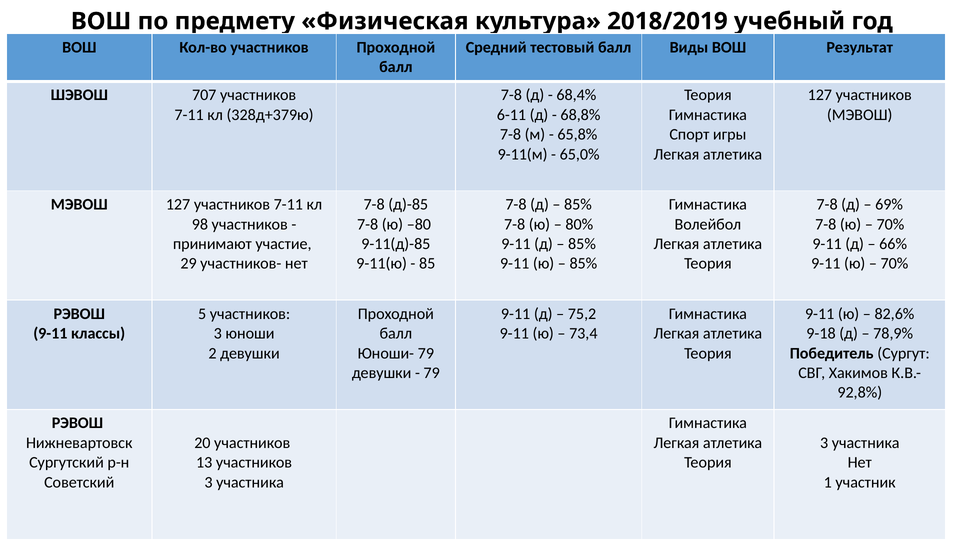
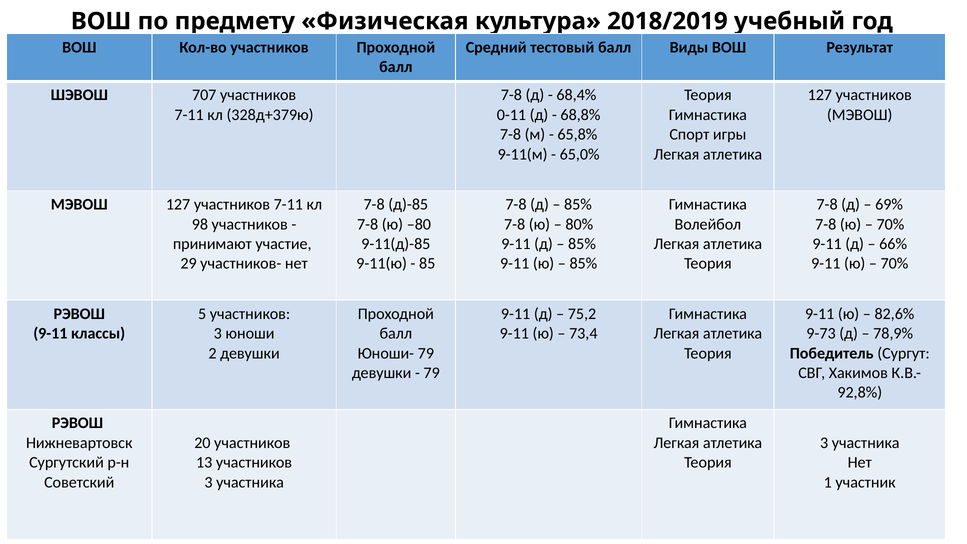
6-11: 6-11 -> 0-11 (511, 115)
9-18: 9-18 -> 9-73 (821, 333)
